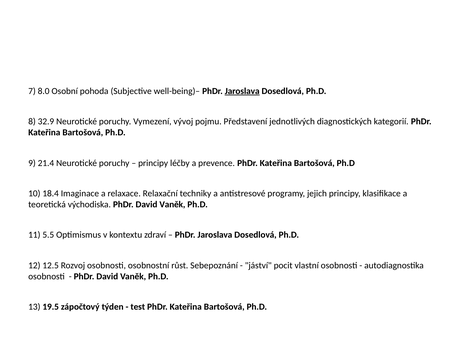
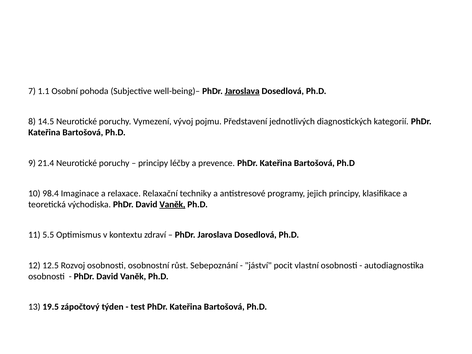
8.0: 8.0 -> 1.1 (44, 91)
32.9: 32.9 -> 14.5 (46, 122)
18.4: 18.4 -> 98.4 (51, 193)
Vaněk underline: none -> present (172, 204)
